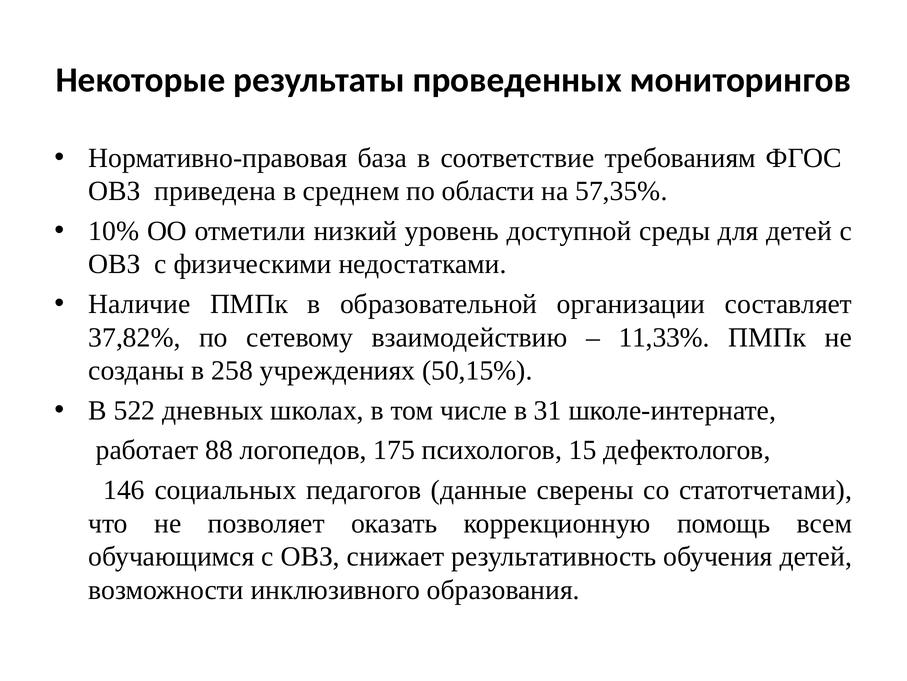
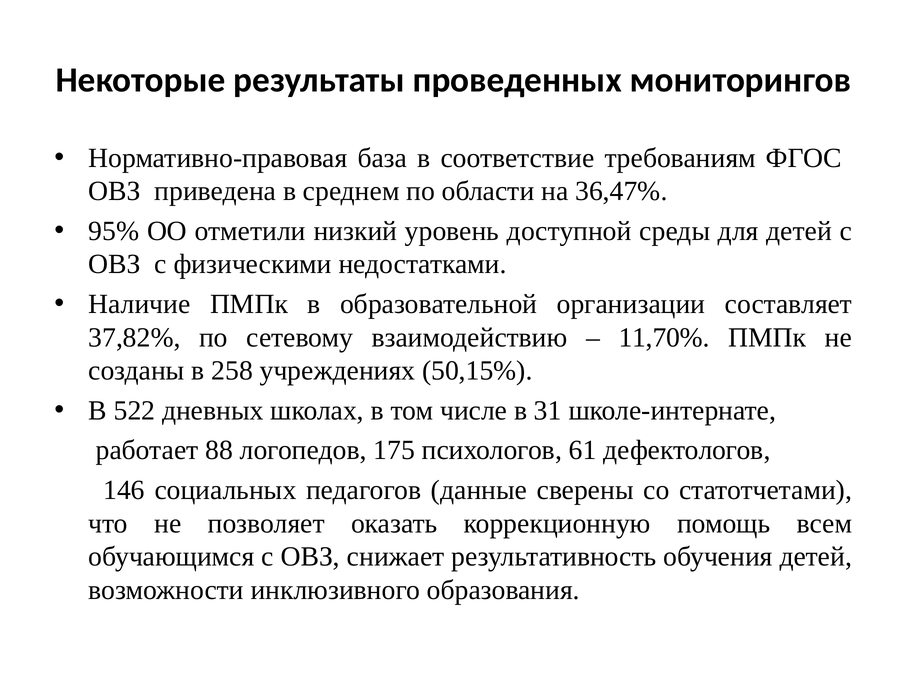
57,35%: 57,35% -> 36,47% (621, 191)
10%: 10% -> 95% (114, 231)
11,33%: 11,33% -> 11,70% (664, 337)
15: 15 -> 61 (583, 450)
